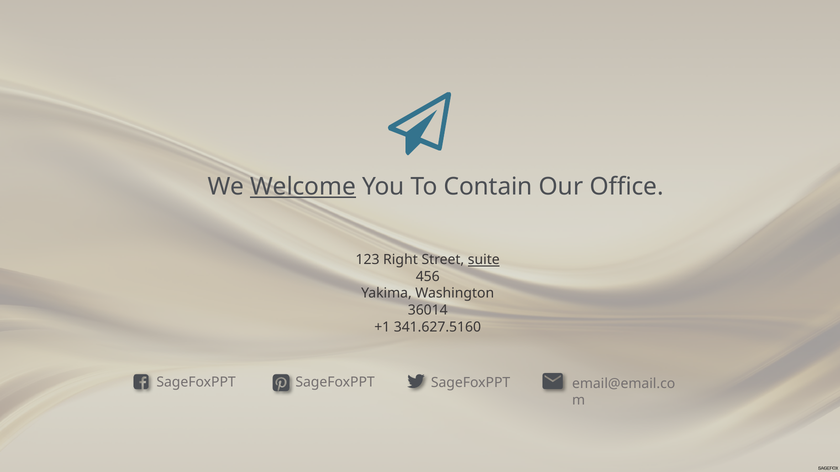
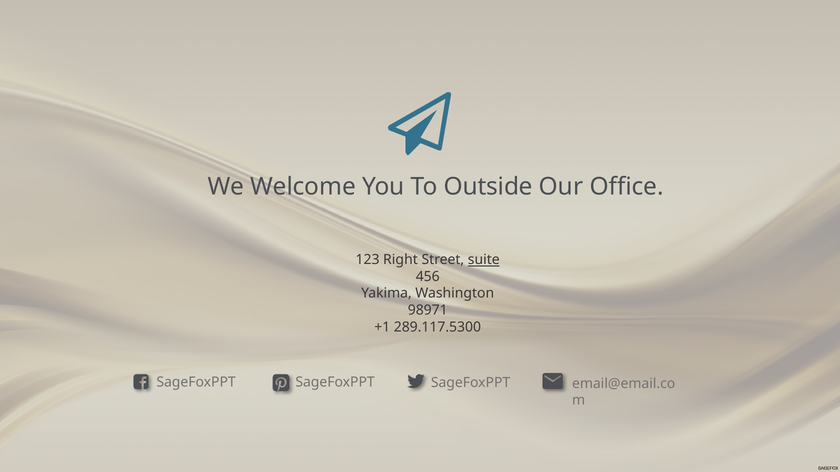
Welcome underline: present -> none (303, 187)
Contain: Contain -> Outside (488, 187)
36014: 36014 -> 98971 (428, 310)
341.627.5160: 341.627.5160 -> 289.117.5300 (437, 327)
